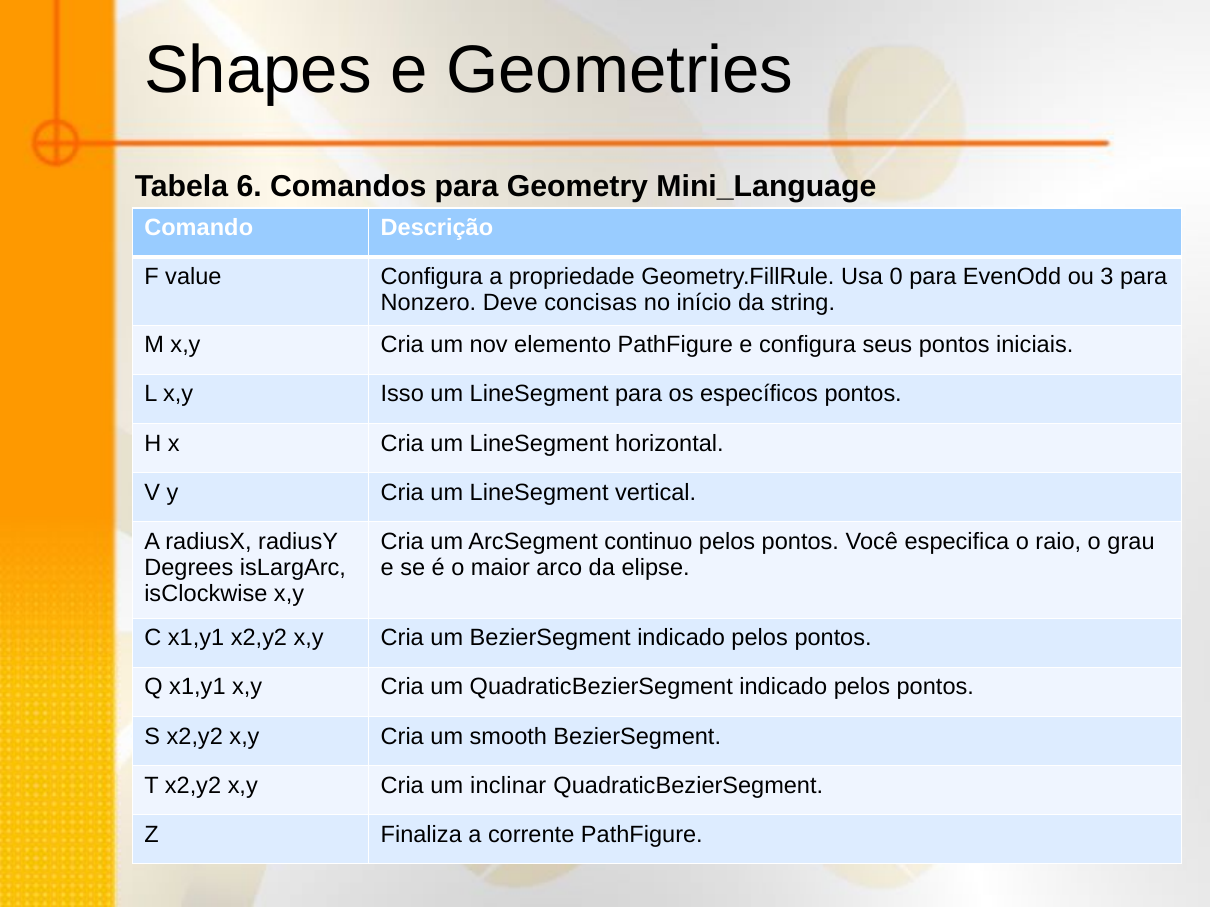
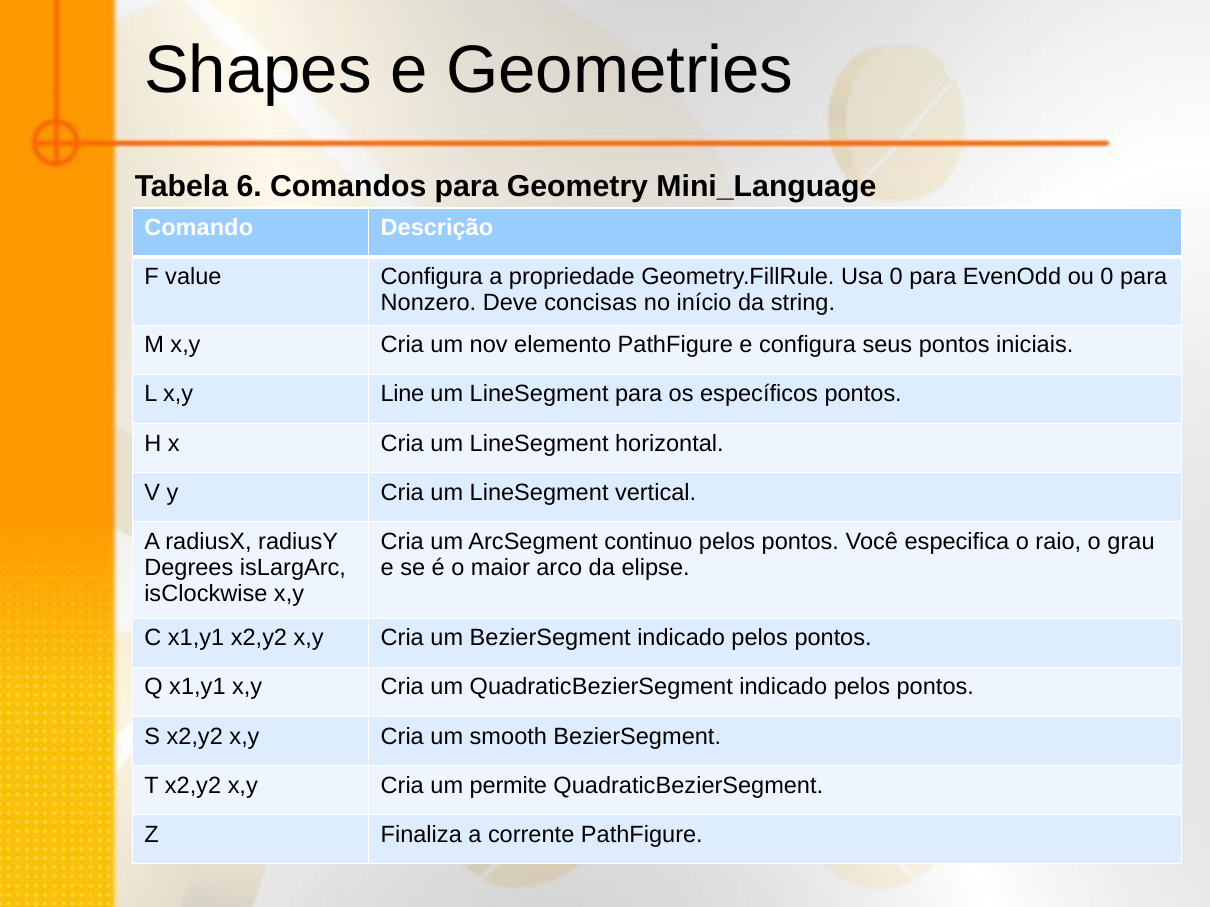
ou 3: 3 -> 0 (1107, 277)
Isso: Isso -> Line (402, 394)
inclinar: inclinar -> permite (508, 786)
